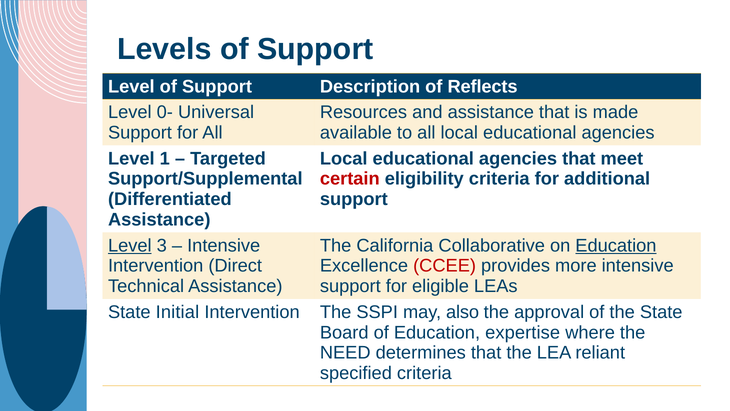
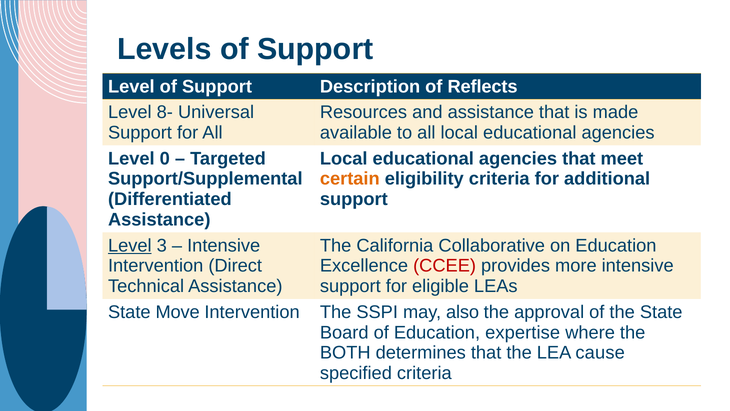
0-: 0- -> 8- (165, 112)
1: 1 -> 0 (165, 158)
certain colour: red -> orange (350, 179)
Education underline: present -> none (616, 245)
Initial: Initial -> Move (178, 312)
NEED: NEED -> BOTH (345, 353)
reliant: reliant -> cause (600, 353)
